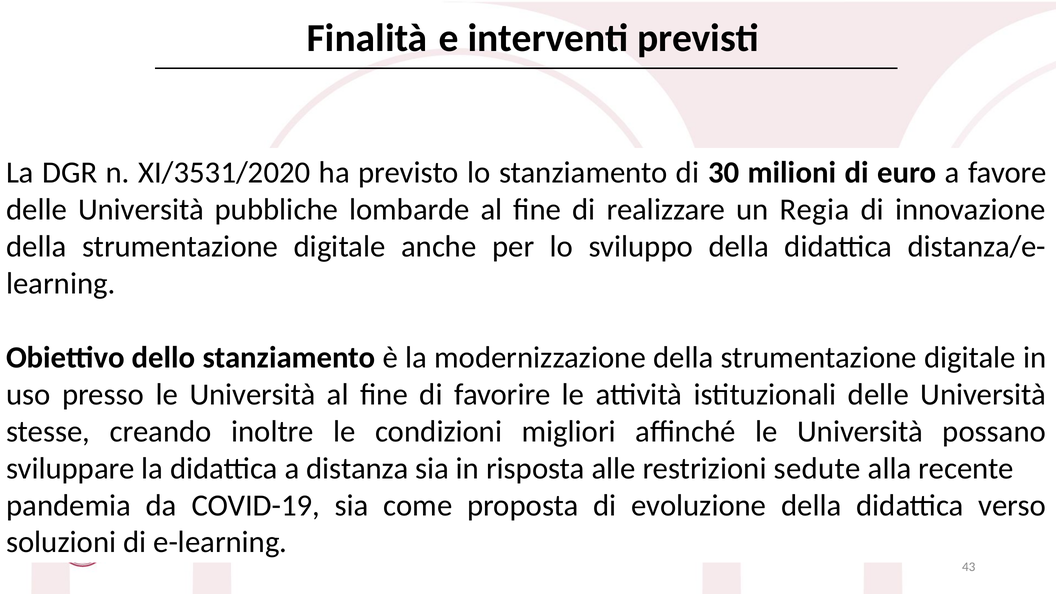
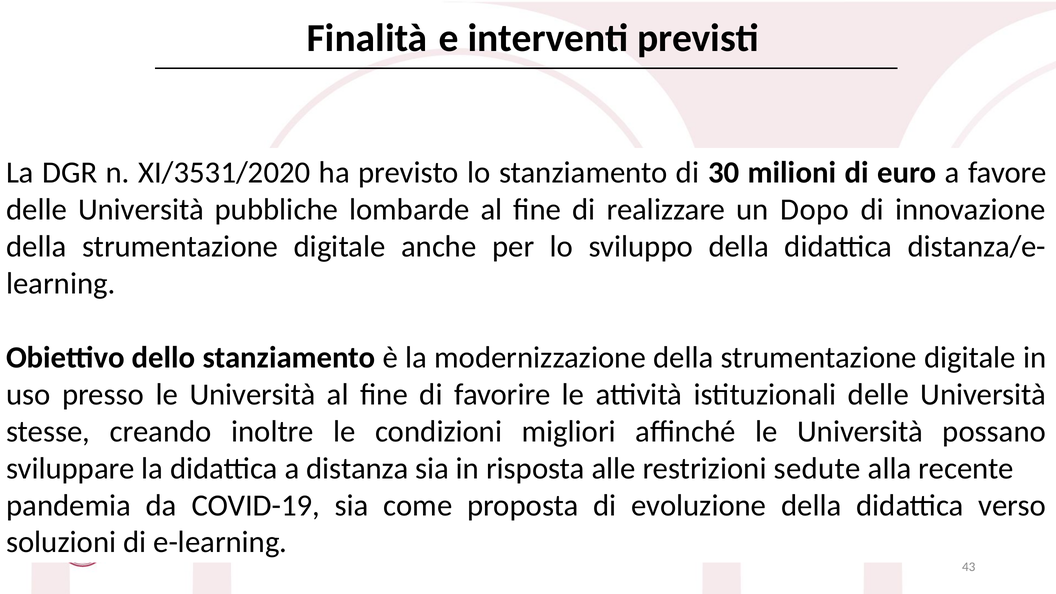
Regia: Regia -> Dopo (815, 210)
